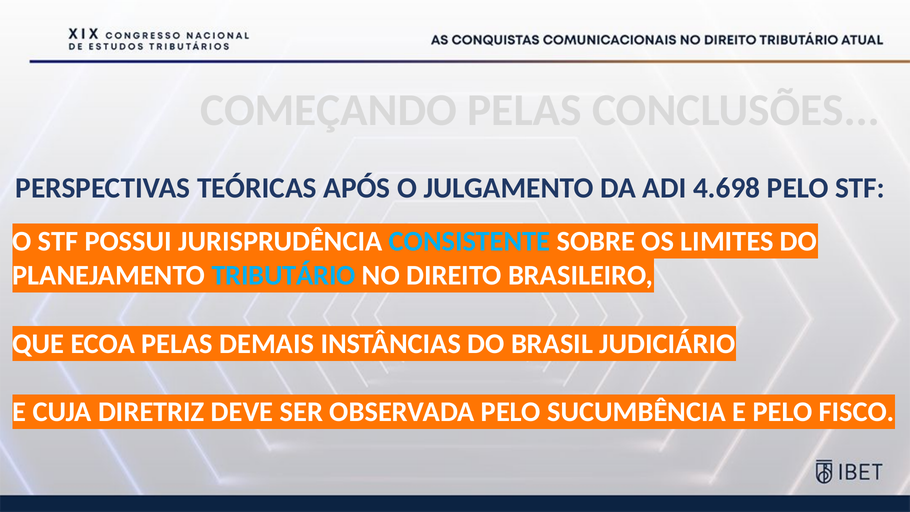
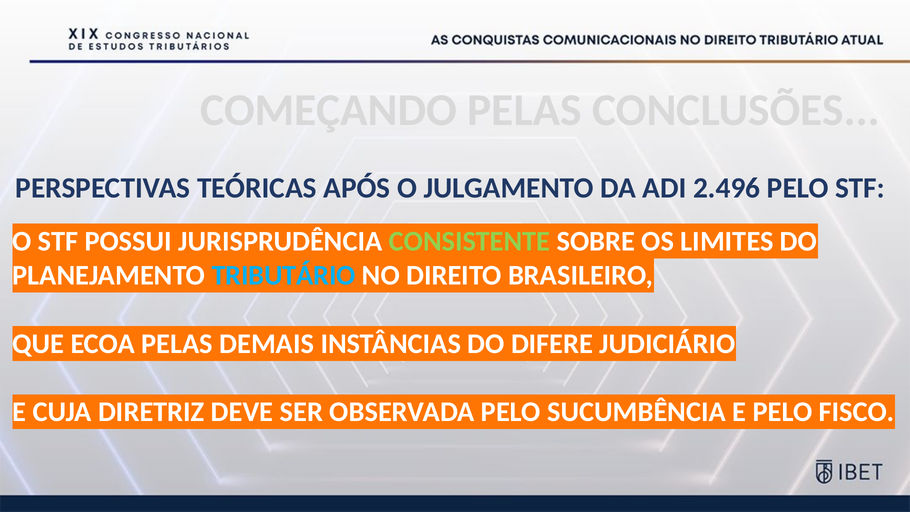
4.698: 4.698 -> 2.496 (727, 188)
CONSISTENTE colour: light blue -> light green (470, 241)
BRASIL: BRASIL -> DIFERE (552, 344)
